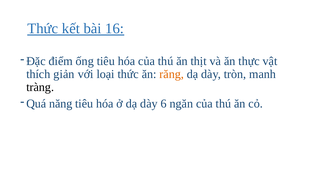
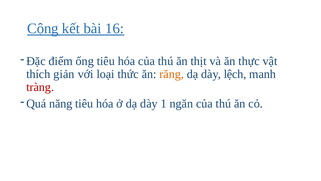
Thức: Thức -> Cộng (43, 28)
tròn: tròn -> lệch (235, 74)
tràng colour: black -> red (40, 87)
6: 6 -> 1 (164, 103)
